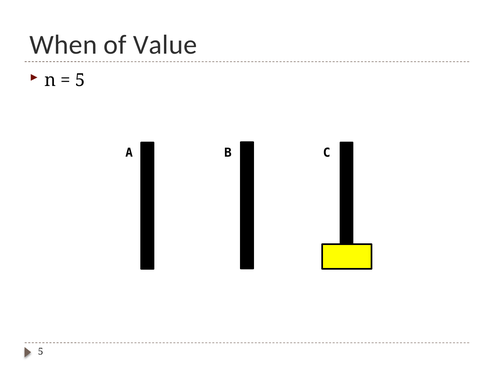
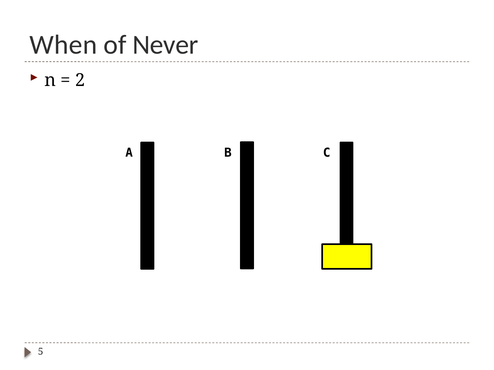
Value: Value -> Never (165, 45)
5: 5 -> 2 (80, 80)
